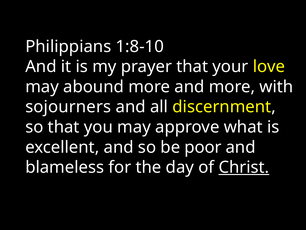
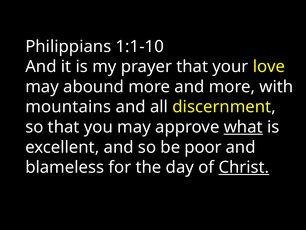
1:8-10: 1:8-10 -> 1:1-10 (140, 46)
sojourners: sojourners -> mountains (68, 107)
what underline: none -> present (243, 127)
